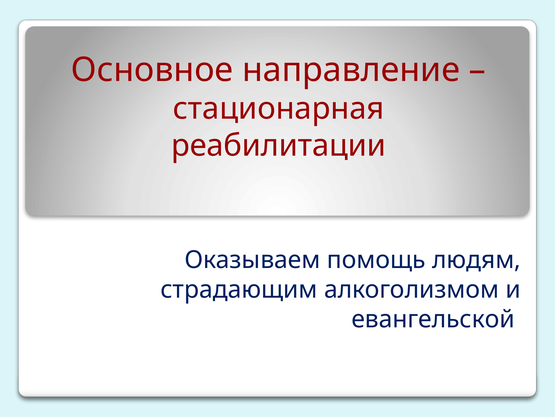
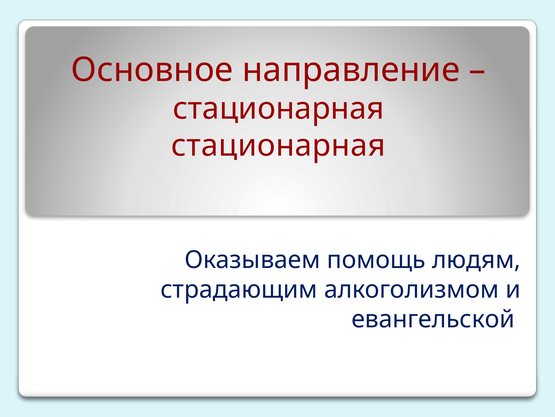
реабилитации: реабилитации -> стационарная (278, 145)
